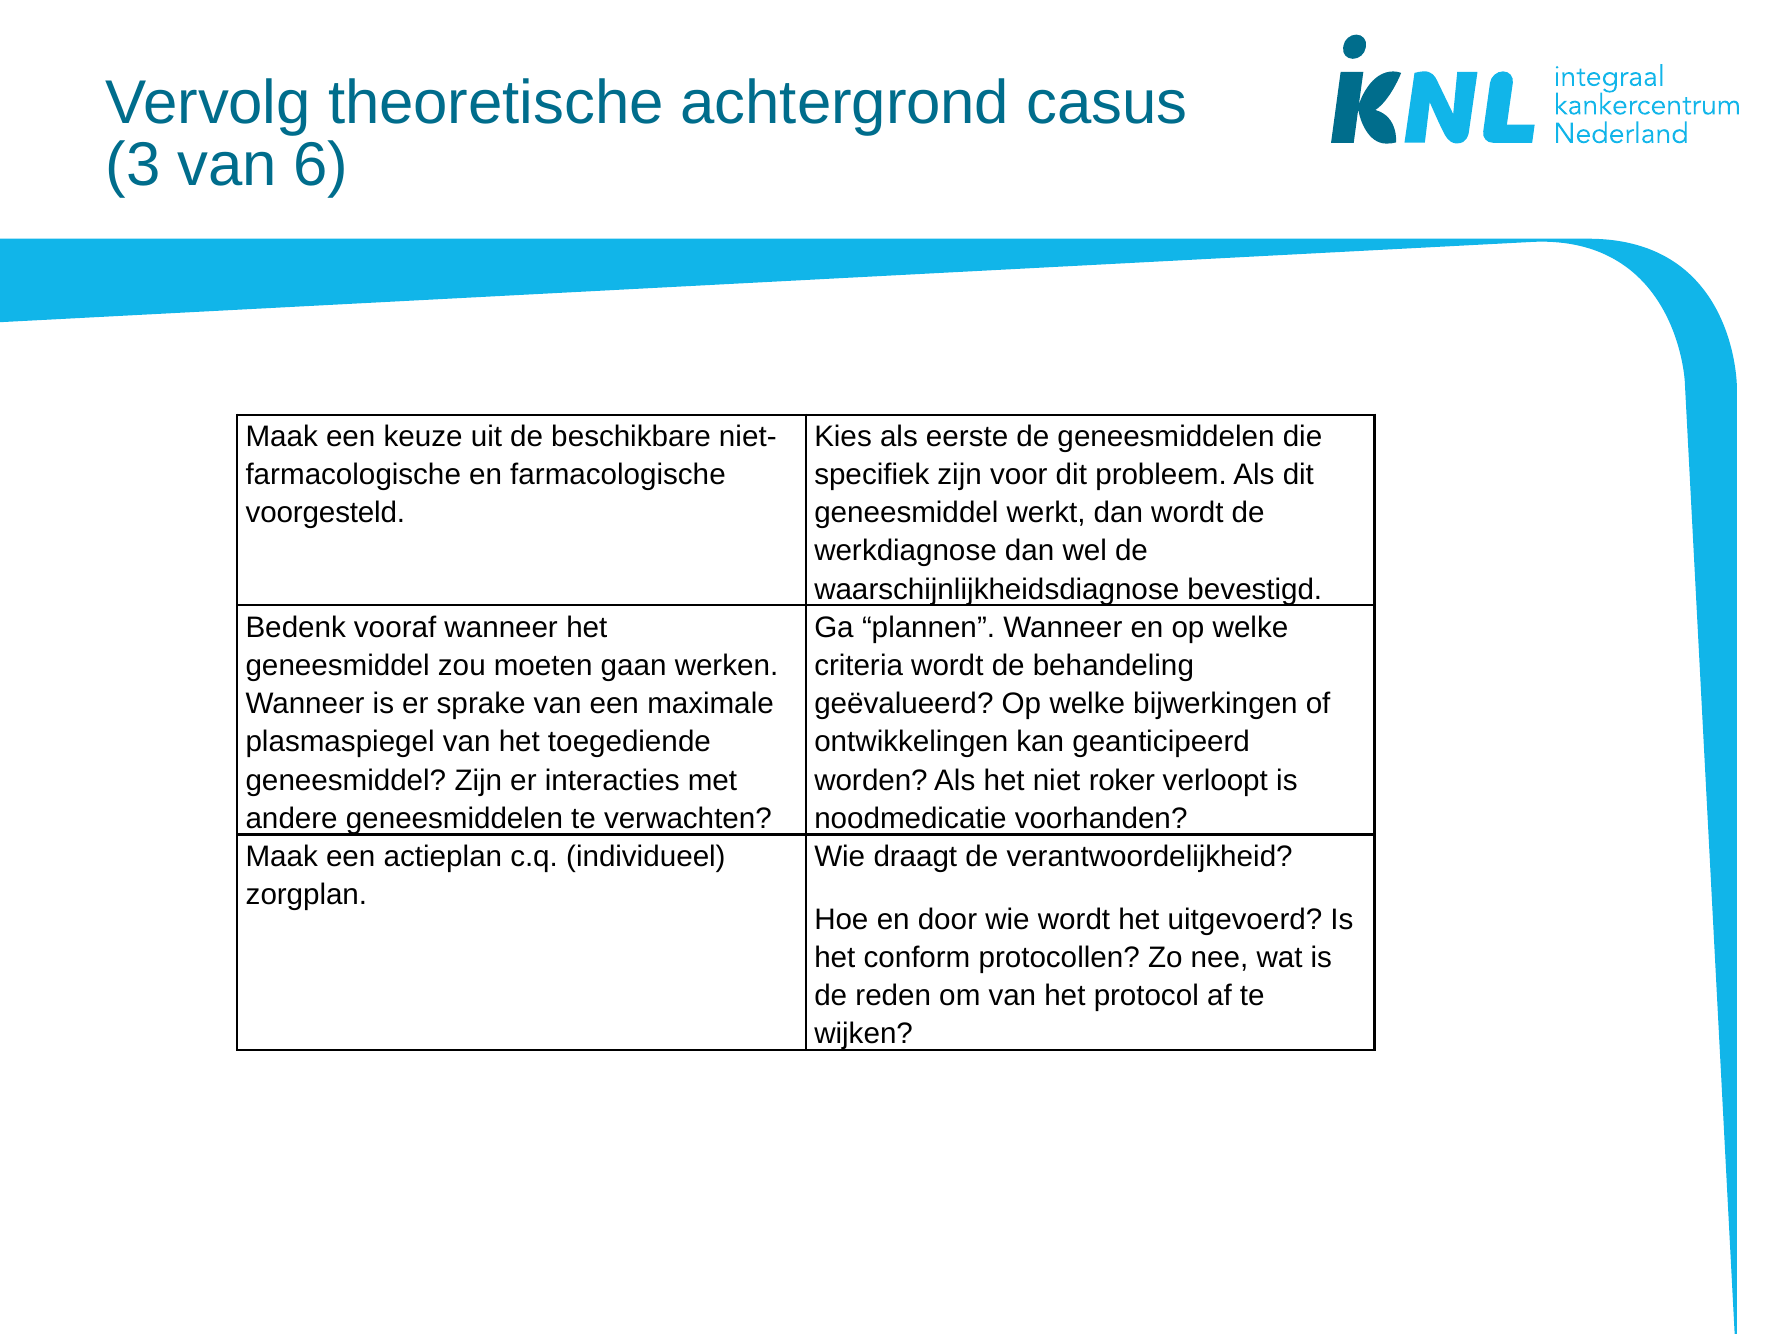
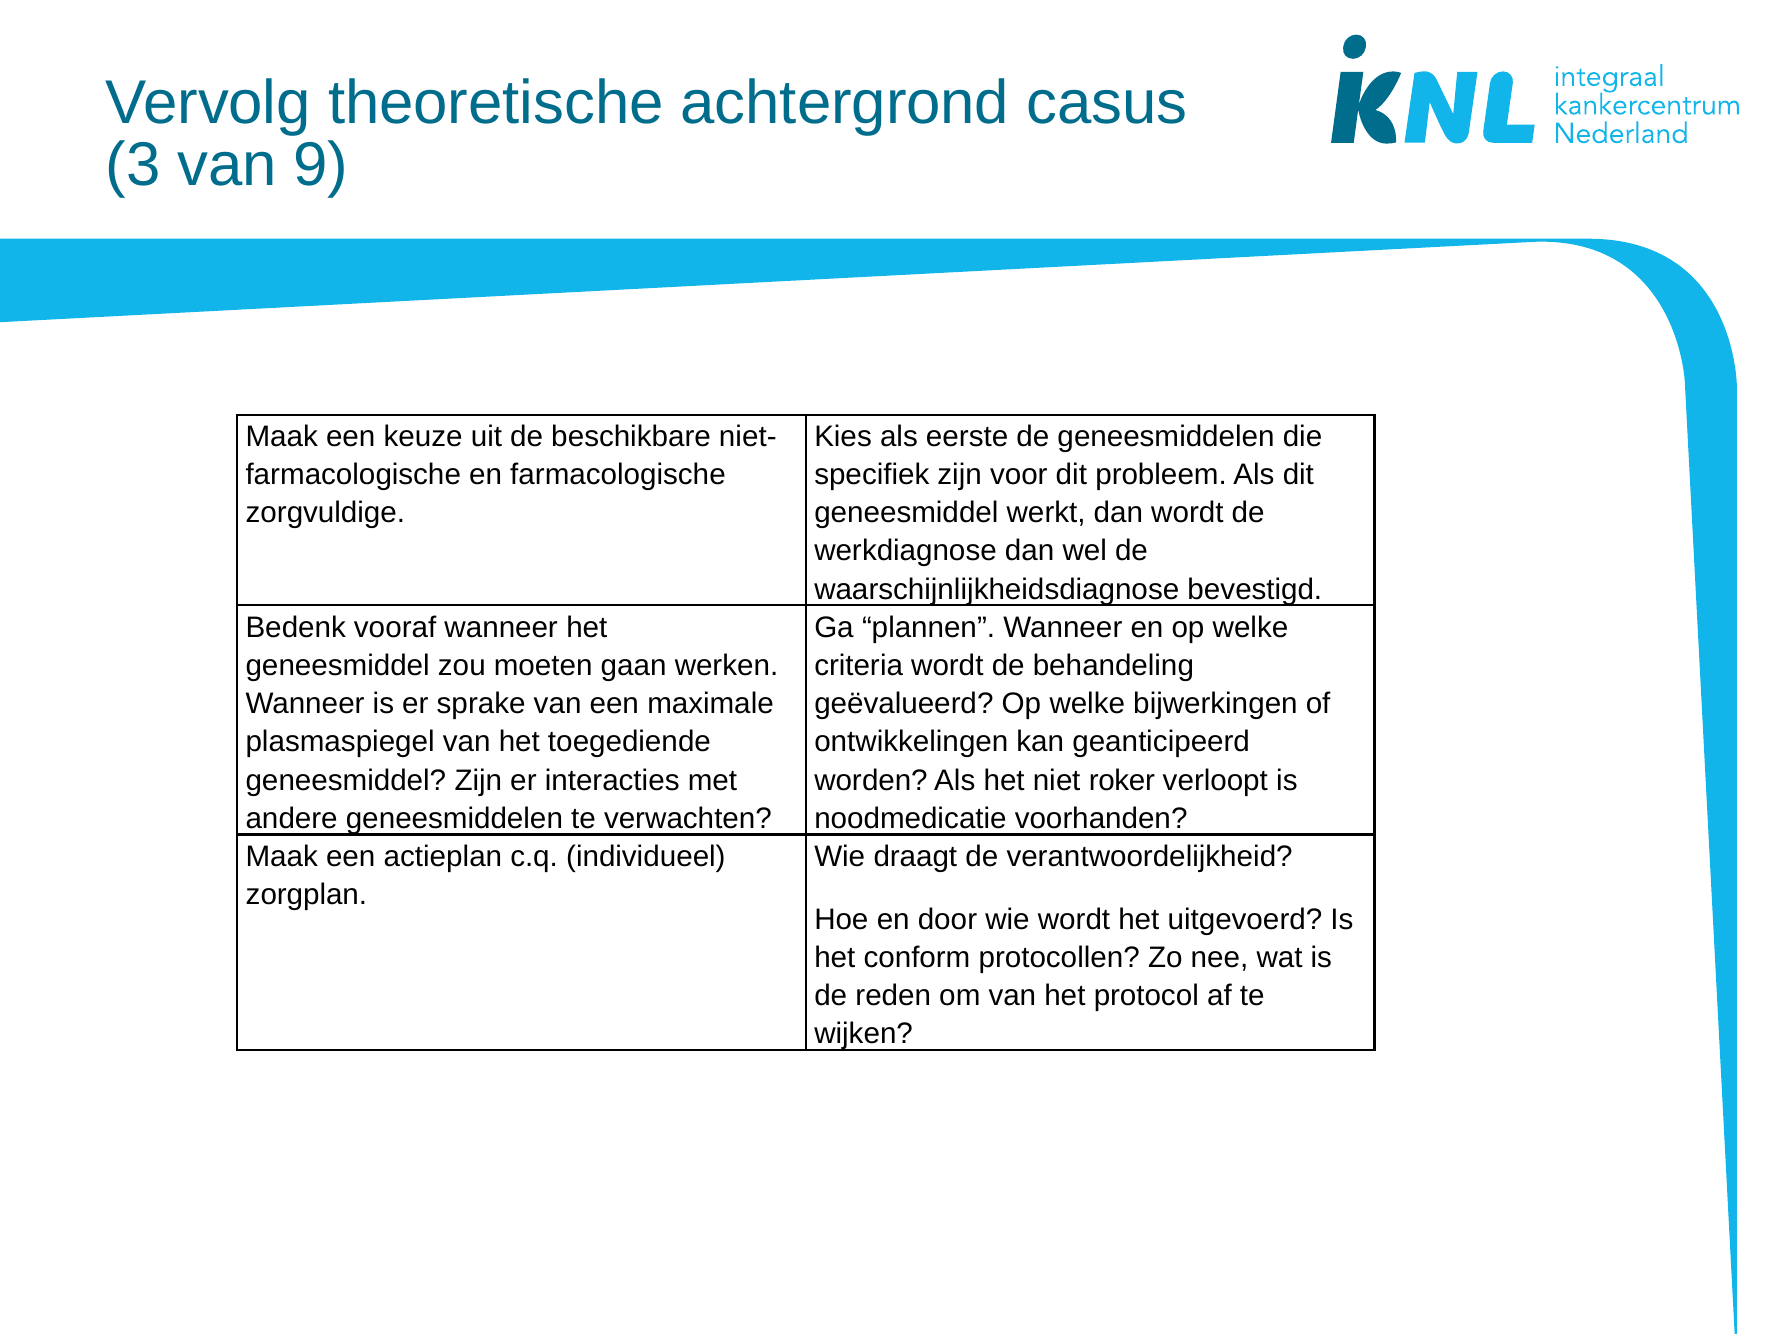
6: 6 -> 9 (321, 165)
voorgesteld: voorgesteld -> zorgvuldige (325, 513)
